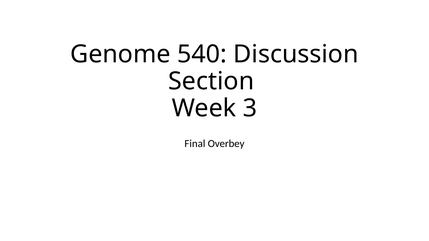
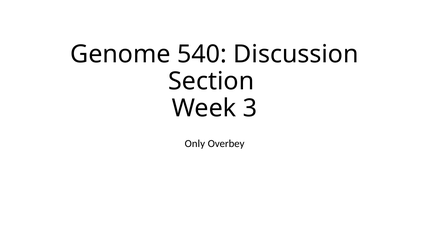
Final: Final -> Only (195, 144)
